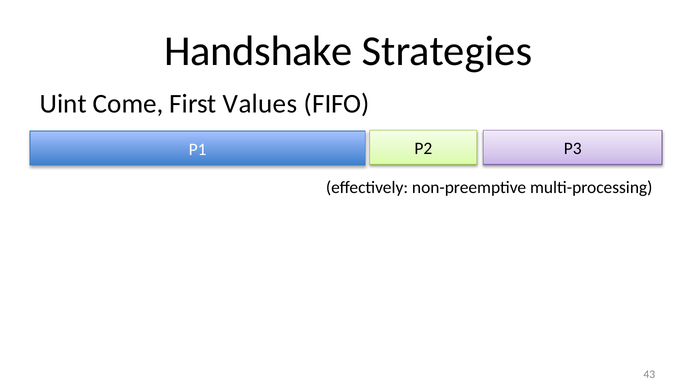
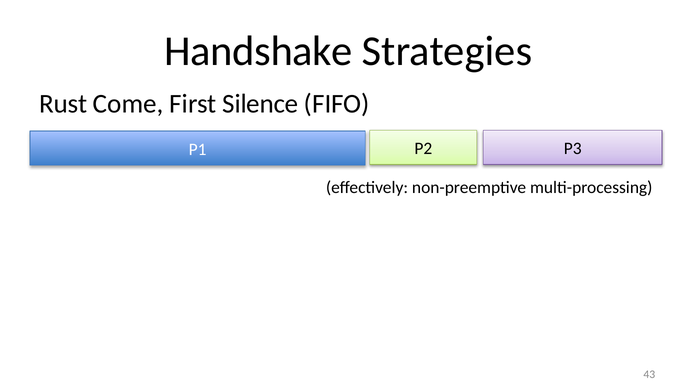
Uint: Uint -> Rust (63, 104)
Values: Values -> Silence (260, 104)
